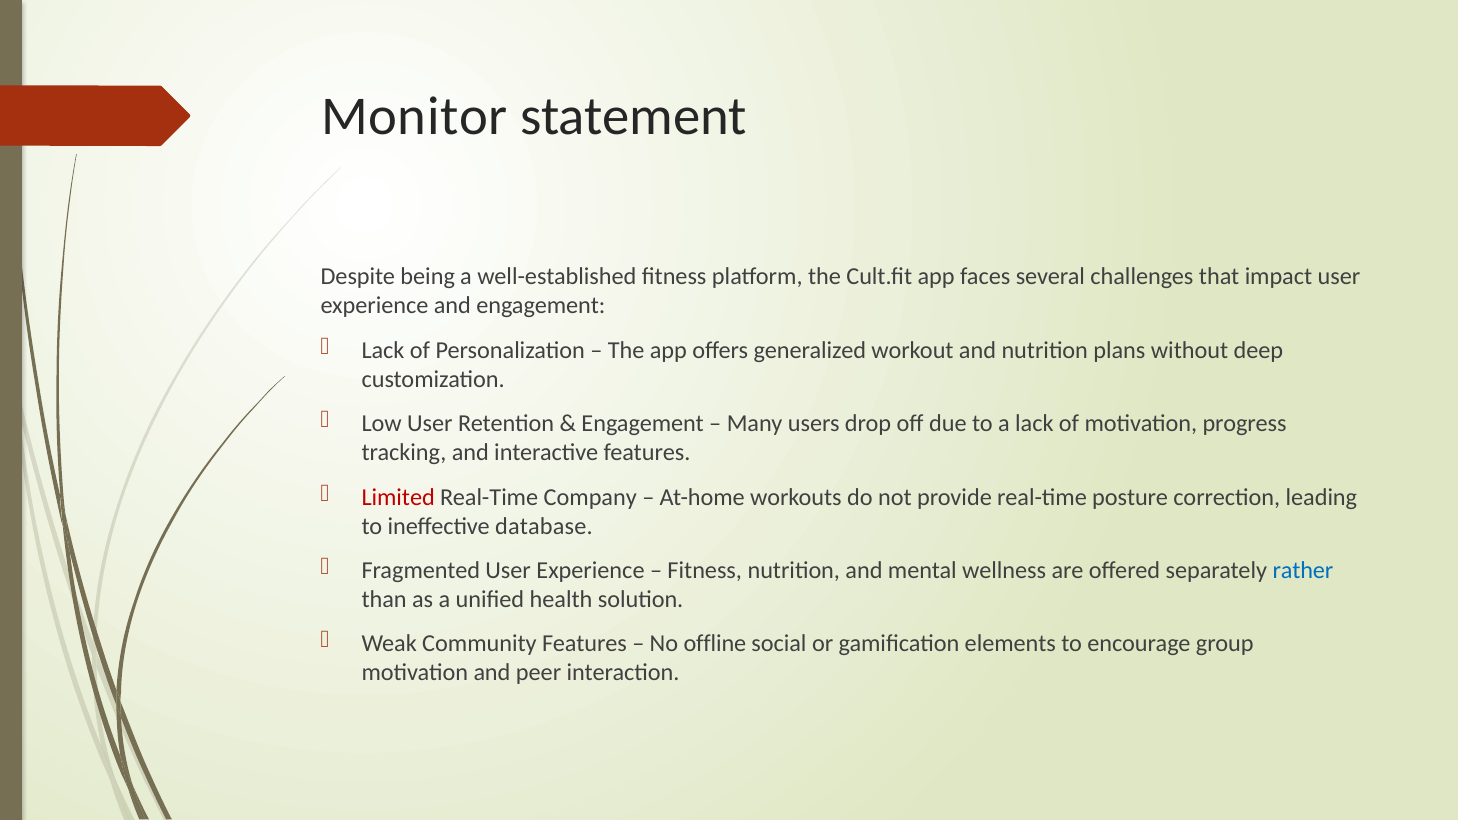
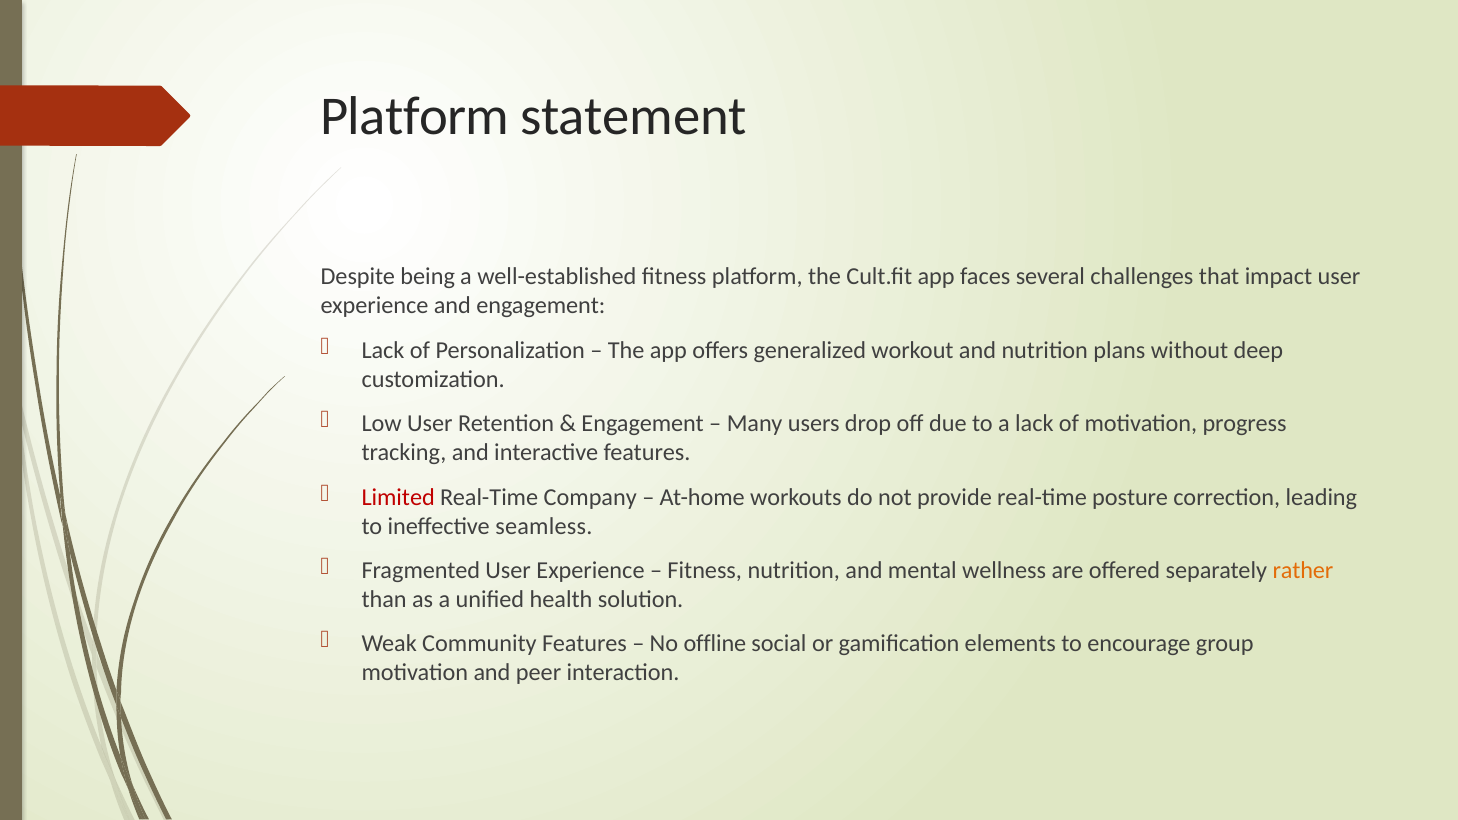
Monitor: Monitor -> Platform (415, 117)
database: database -> seamless (544, 526)
rather colour: blue -> orange (1303, 570)
